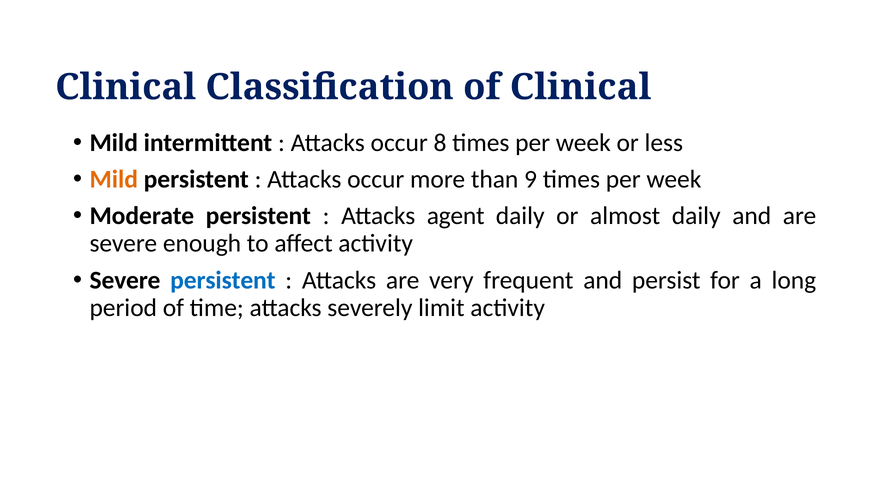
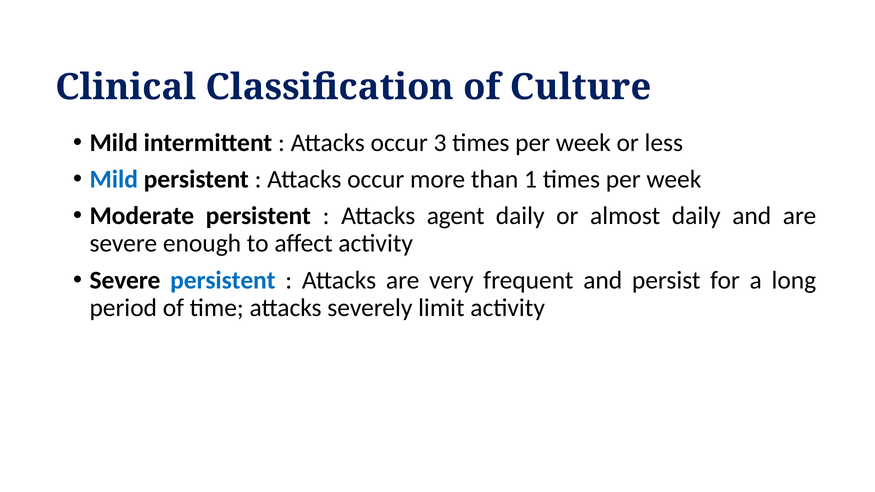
of Clinical: Clinical -> Culture (581, 87)
8: 8 -> 3 (440, 143)
Mild colour: orange -> blue (114, 179)
9: 9 -> 1 (531, 179)
